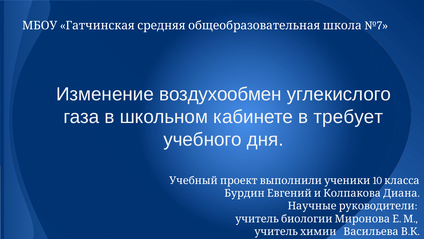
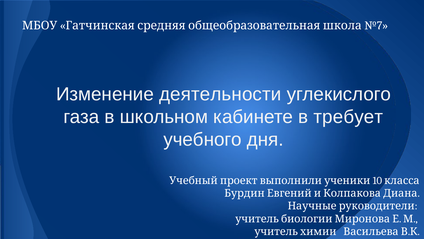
воздухообмен: воздухообмен -> деятельности (220, 94)
